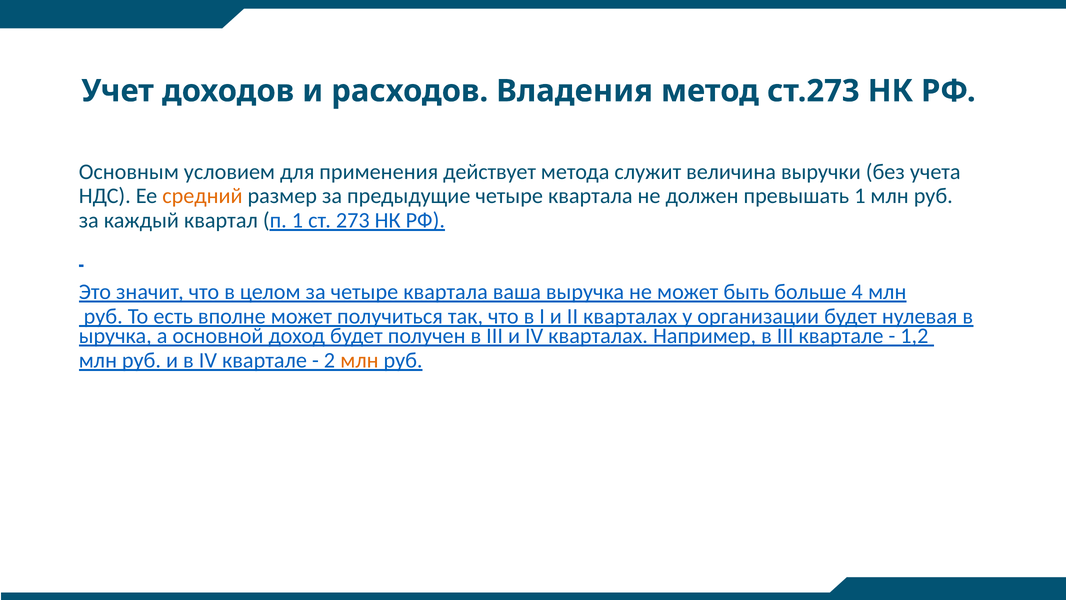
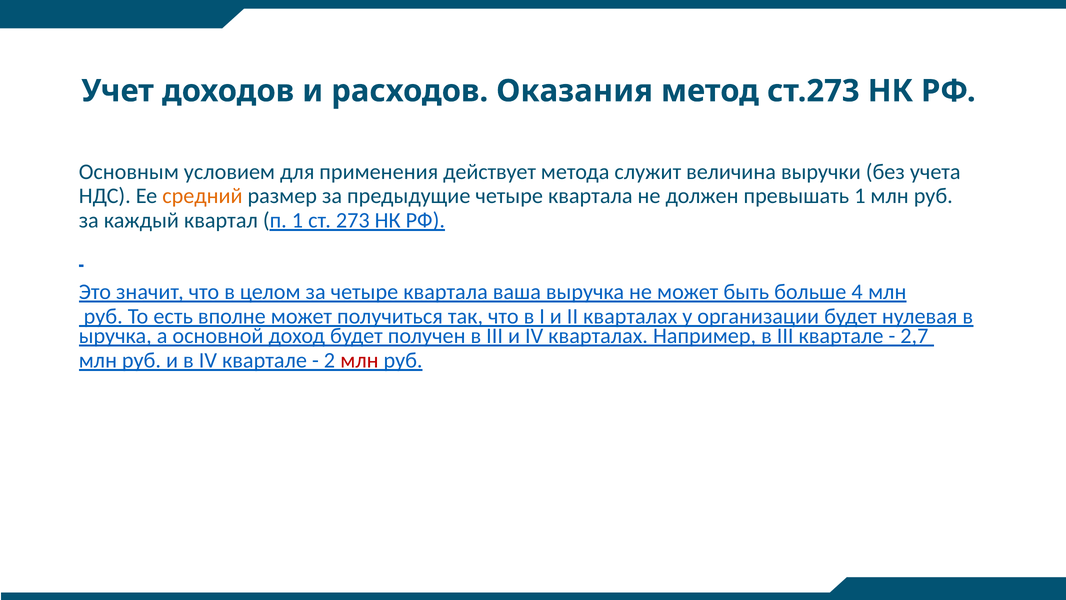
Владения: Владения -> Оказания (575, 91)
1,2: 1,2 -> 2,7 (914, 336)
млн colour: orange -> red (359, 360)
